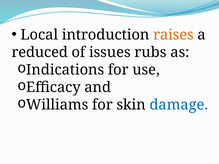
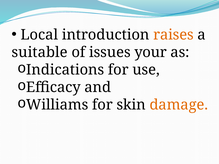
reduced: reduced -> suitable (40, 52)
rubs: rubs -> your (151, 52)
damage colour: blue -> orange (179, 105)
